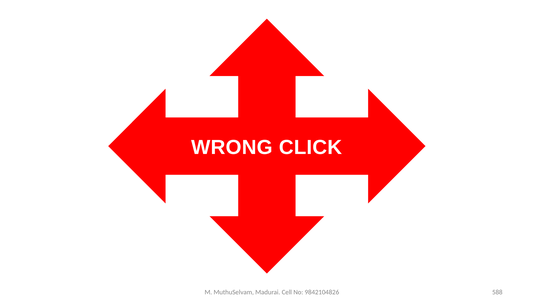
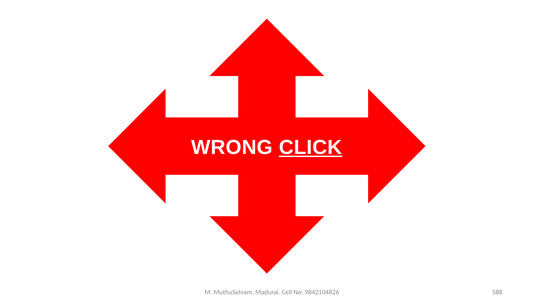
CLICK underline: none -> present (310, 148)
